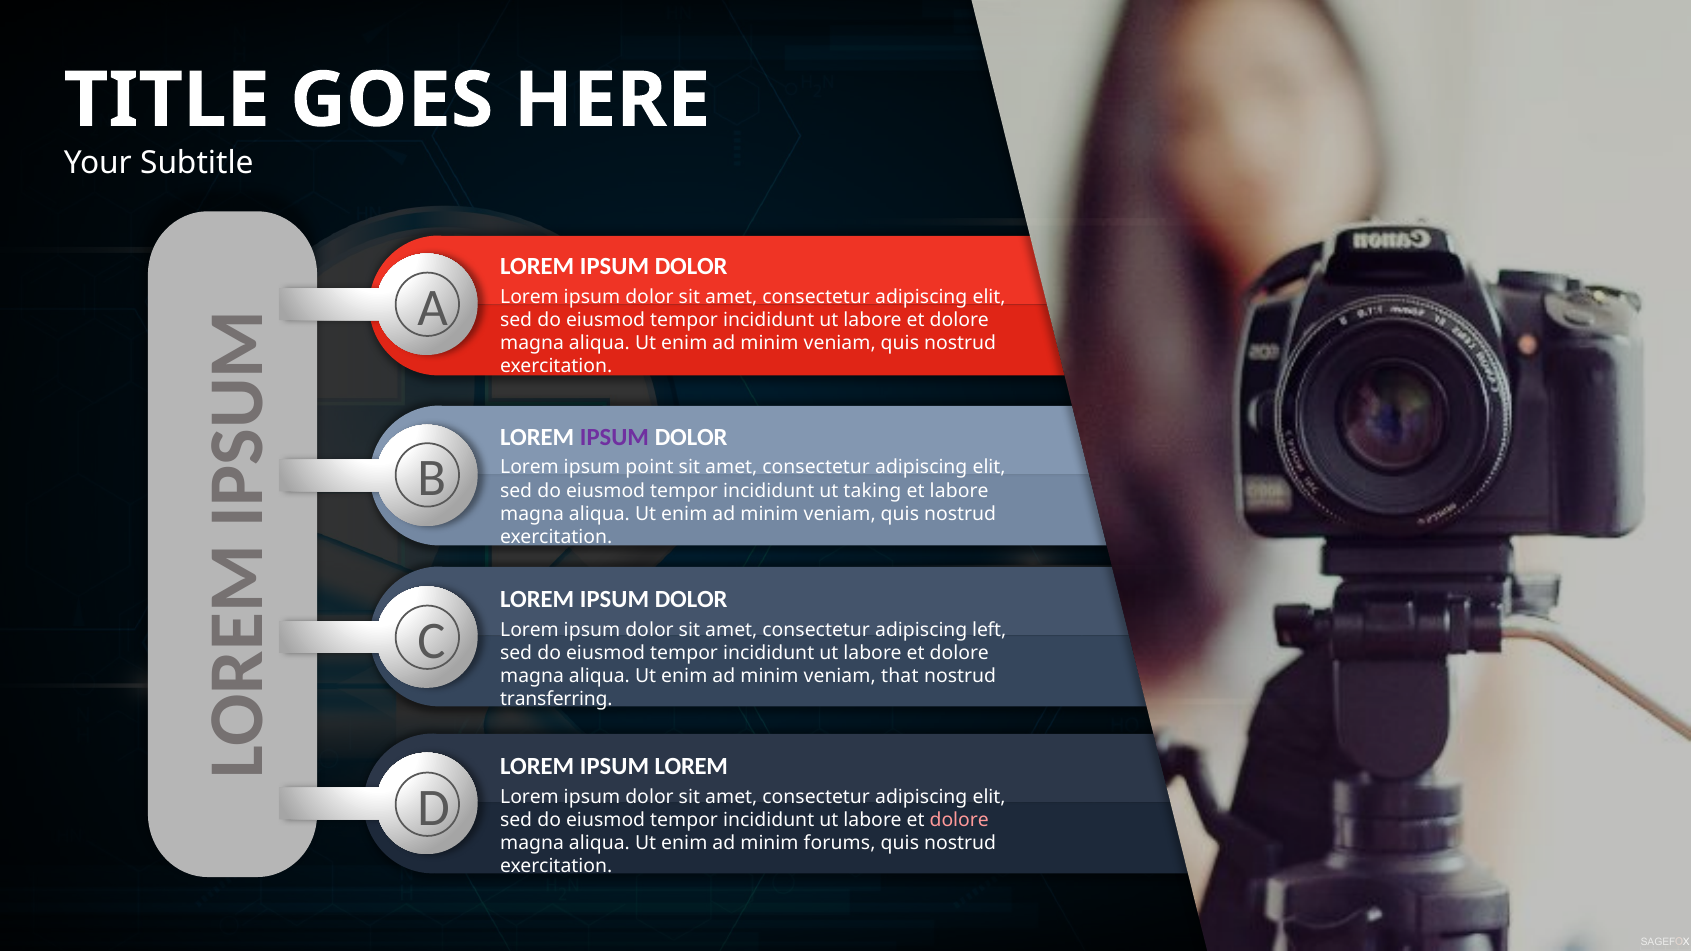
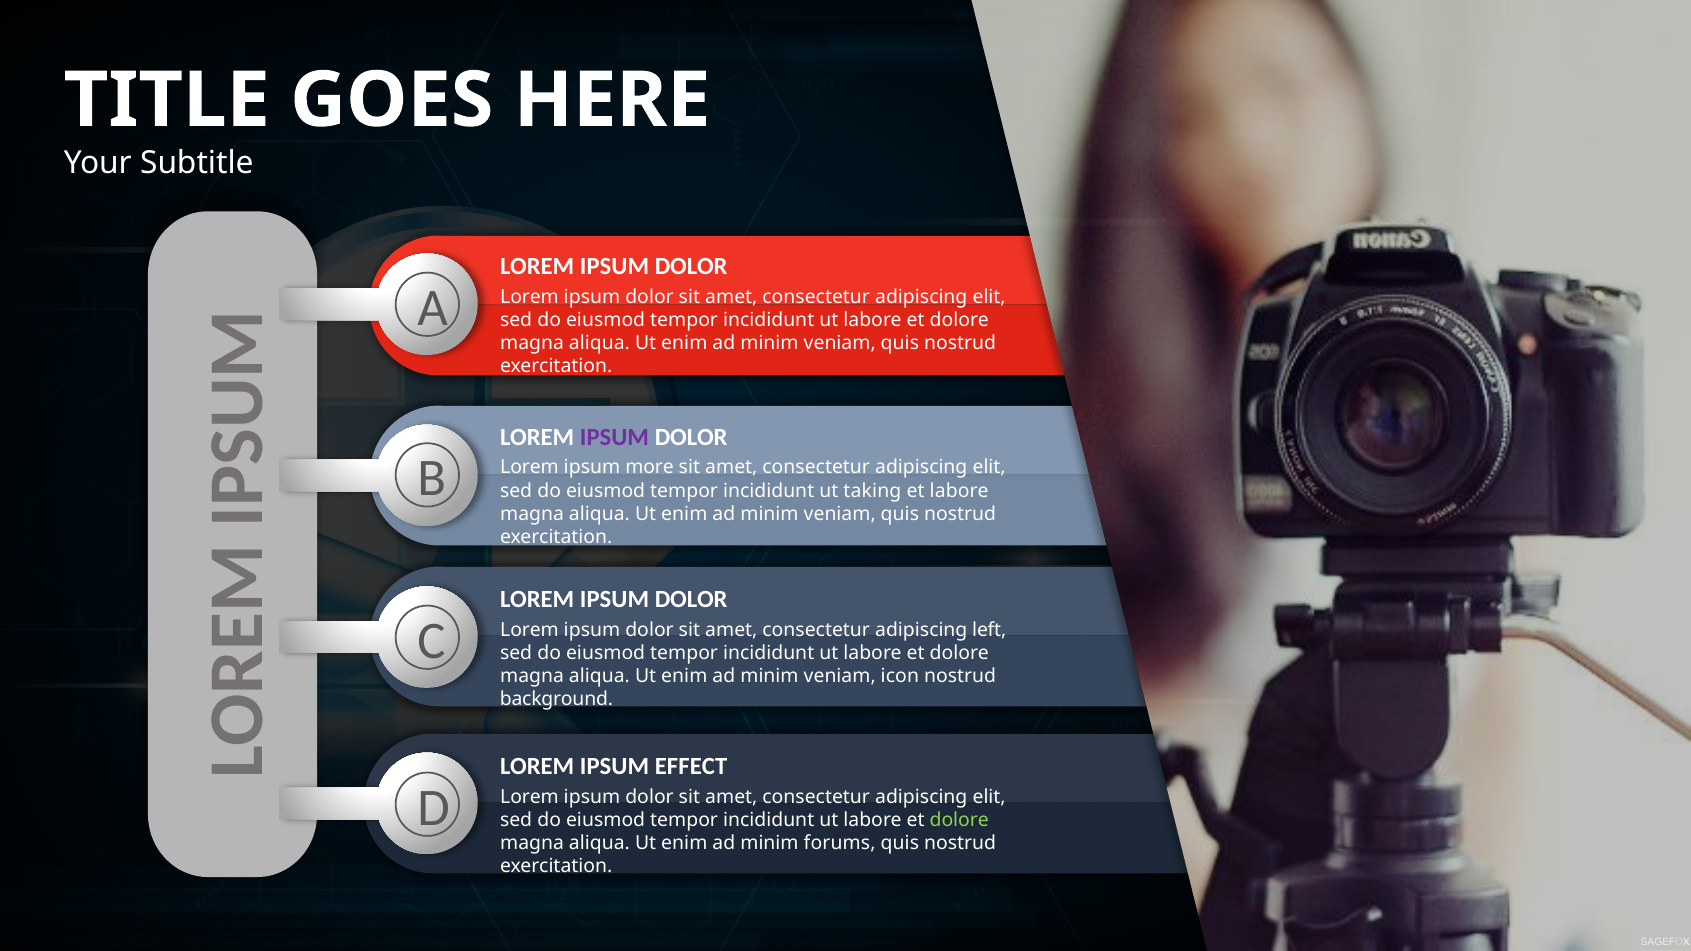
point: point -> more (650, 467)
that: that -> icon (900, 676)
transferring: transferring -> background (556, 700)
IPSUM LOREM: LOREM -> EFFECT (691, 767)
dolore colour: pink -> light green (959, 820)
